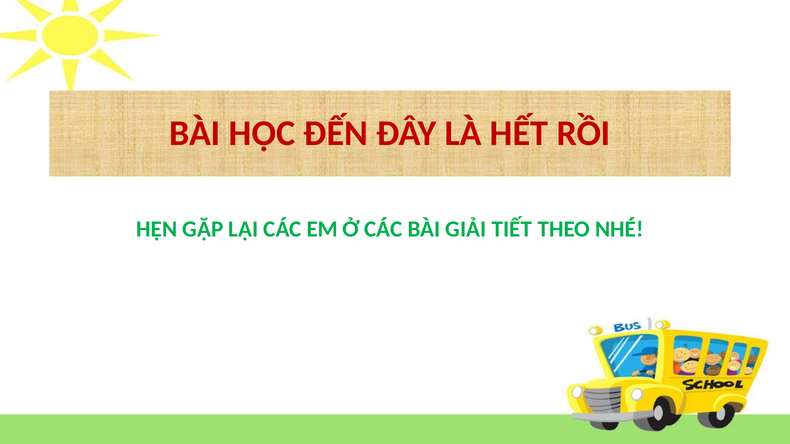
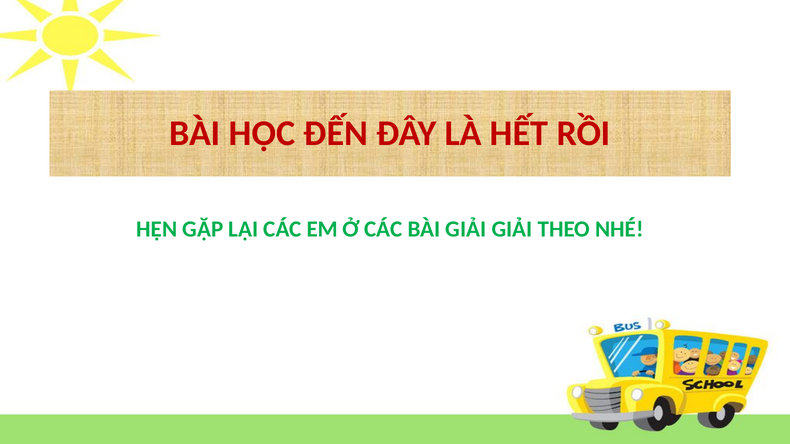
GIẢI TIẾT: TIẾT -> GIẢI (512, 229)
